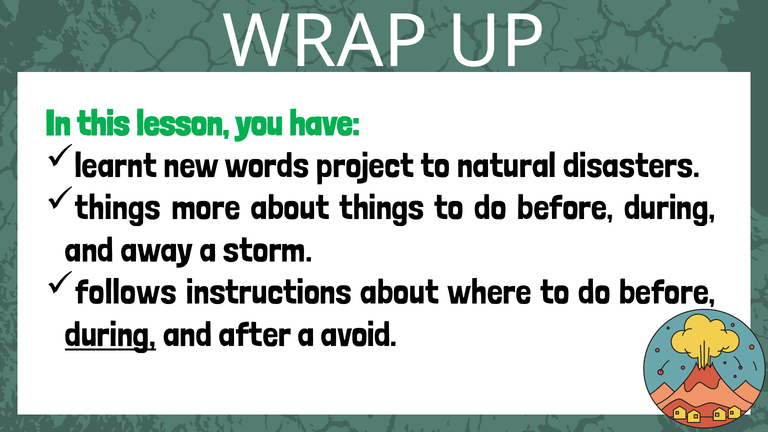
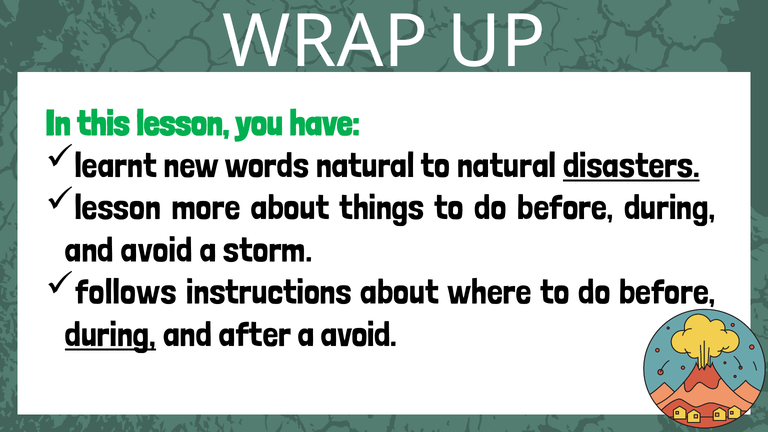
words project: project -> natural (365, 165)
disasters underline: none -> present (631, 165)
things: things -> lesson (118, 208)
and away: away -> avoid (157, 250)
